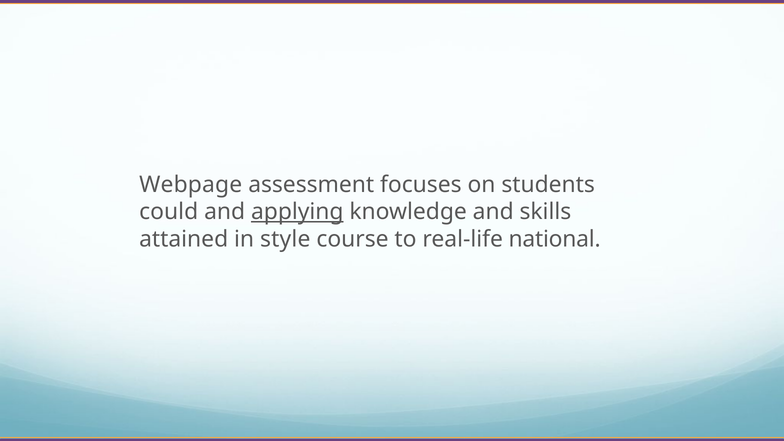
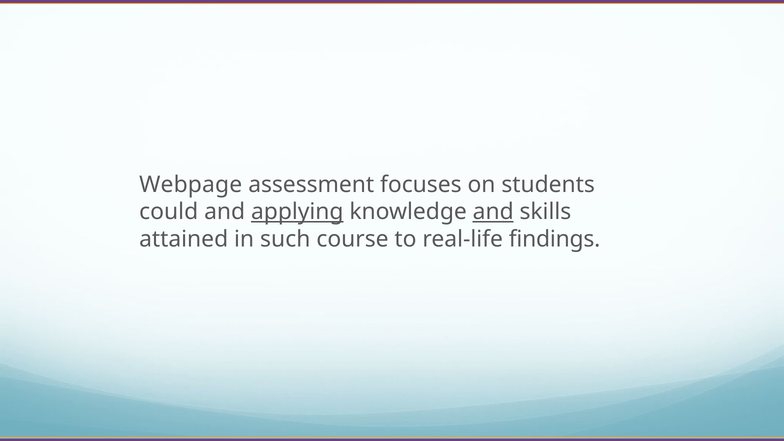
and underline: none -> present (493, 212)
style: style -> such (285, 239)
national: national -> findings (555, 239)
